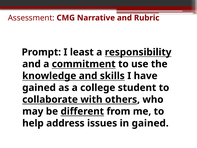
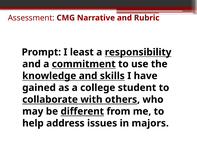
in gained: gained -> majors (150, 123)
